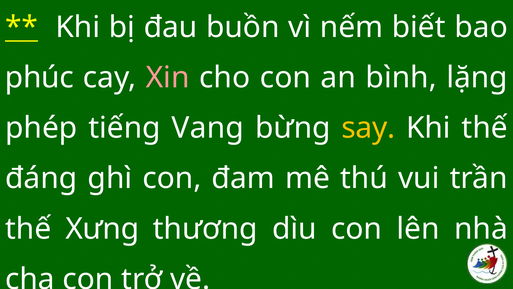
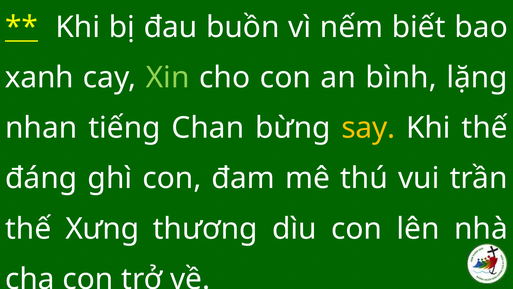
phúc: phúc -> xanh (39, 78)
Xin colour: pink -> light green (168, 78)
phép: phép -> nhan (41, 128)
Vang: Vang -> Chan (208, 128)
